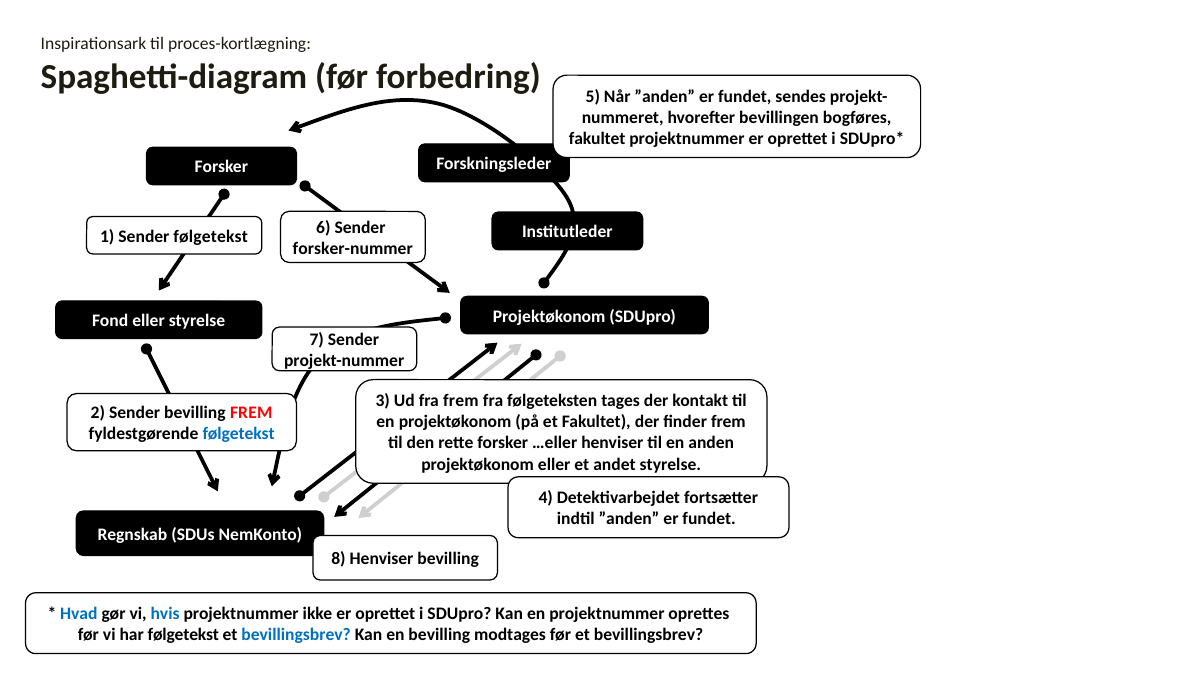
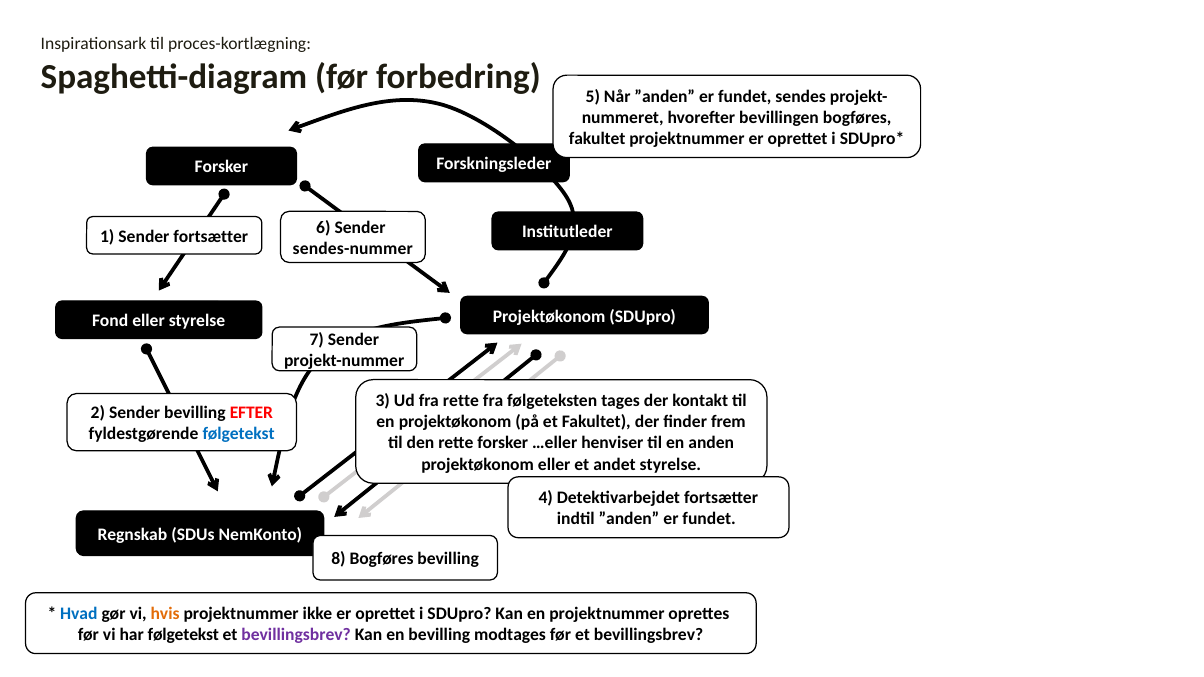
Sender følgetekst: følgetekst -> fortsætter (211, 237)
forsker-nummer: forsker-nummer -> sendes-nummer (353, 249)
frem: frem -> rette (461, 401)
bevilling FREM: FREM -> EFTER (251, 413)
8 Henviser: Henviser -> Bogføres (382, 559)
hvis colour: blue -> orange (165, 614)
bevillingsbrev colour: blue -> purple (296, 635)
